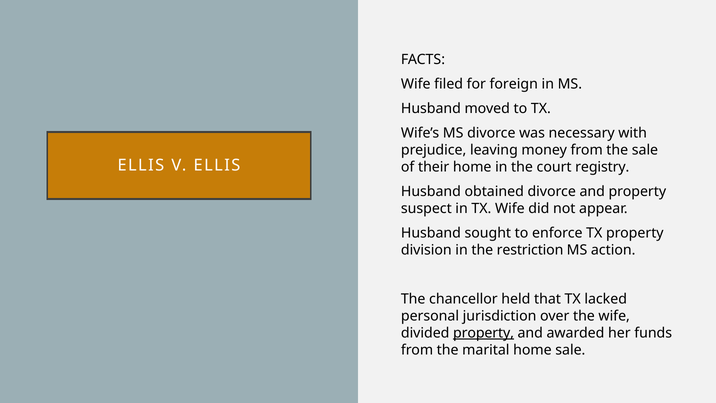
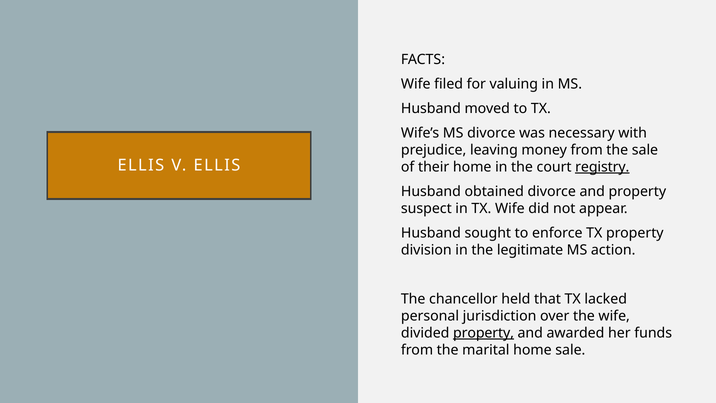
foreign: foreign -> valuing (514, 84)
registry underline: none -> present (602, 167)
restriction: restriction -> legitimate (530, 250)
